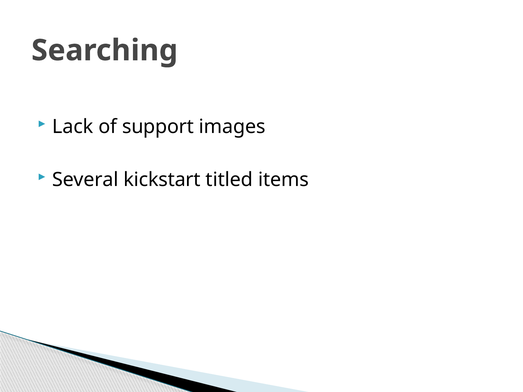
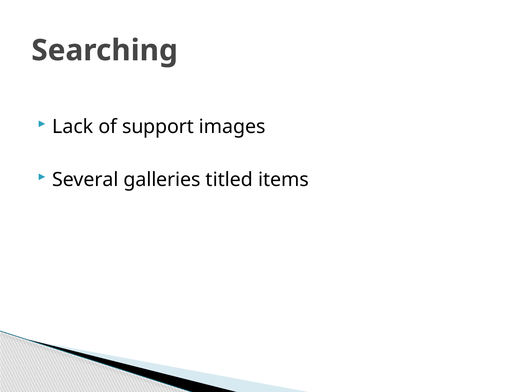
kickstart: kickstart -> galleries (162, 180)
